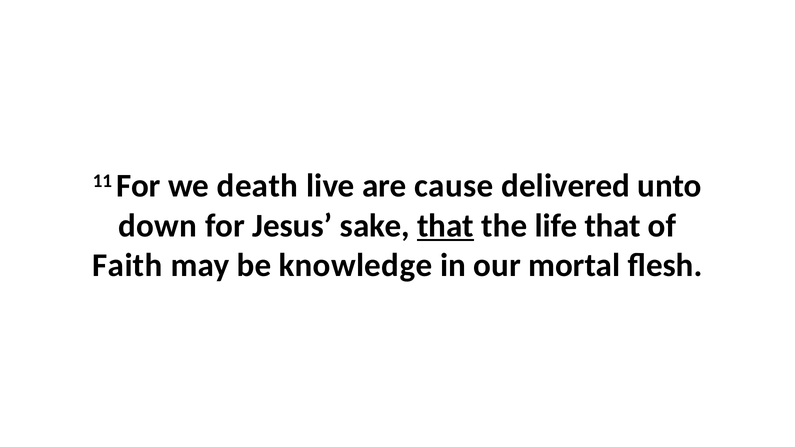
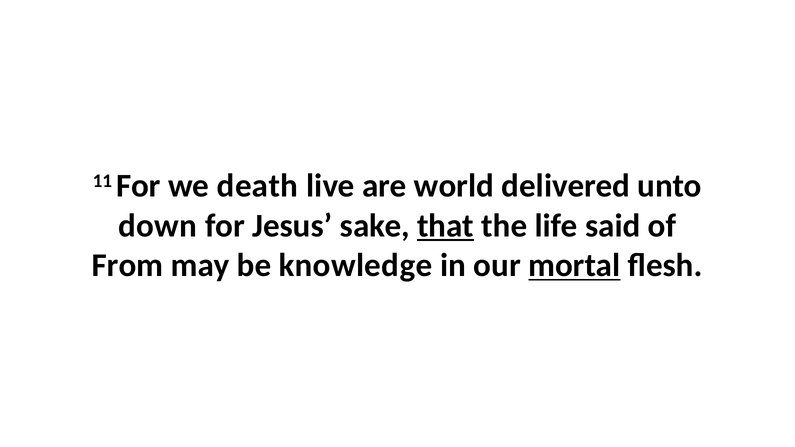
cause: cause -> world (454, 186)
life that: that -> said (613, 226)
Faith: Faith -> From (128, 266)
mortal underline: none -> present (574, 266)
